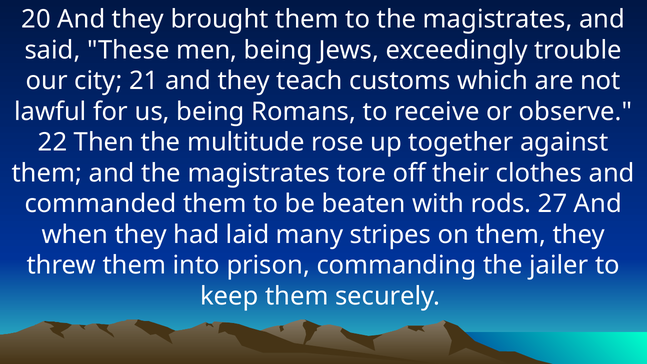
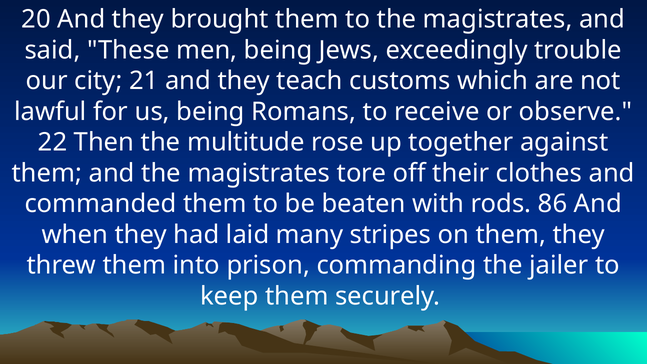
27: 27 -> 86 (553, 204)
